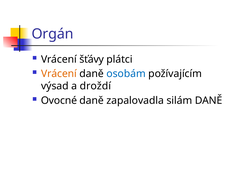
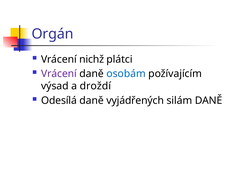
šťávy: šťávy -> nichž (92, 59)
Vrácení colour: orange -> purple (59, 74)
Ovocné: Ovocné -> Odesílá (59, 101)
zapalovadla: zapalovadla -> vyjádřených (135, 101)
